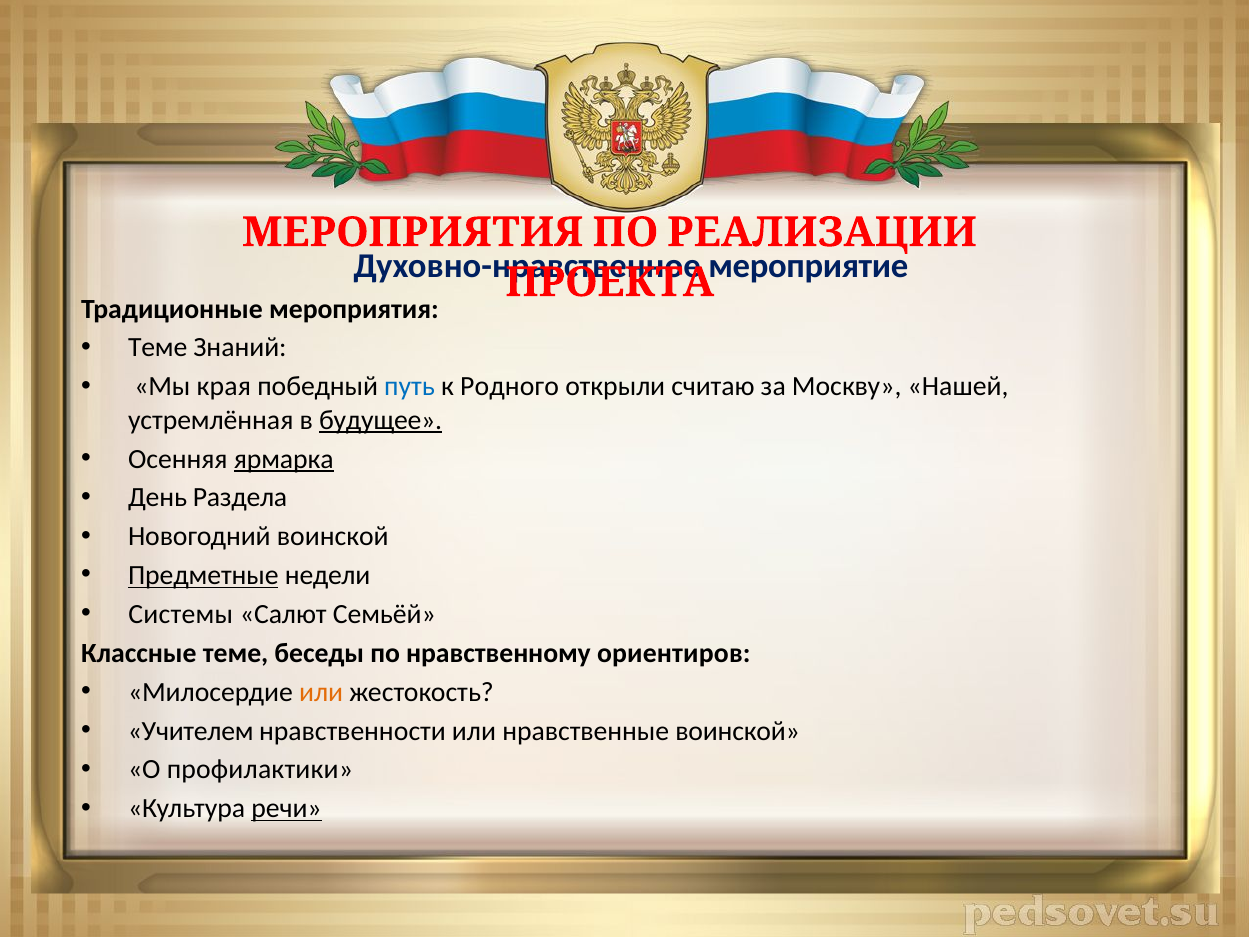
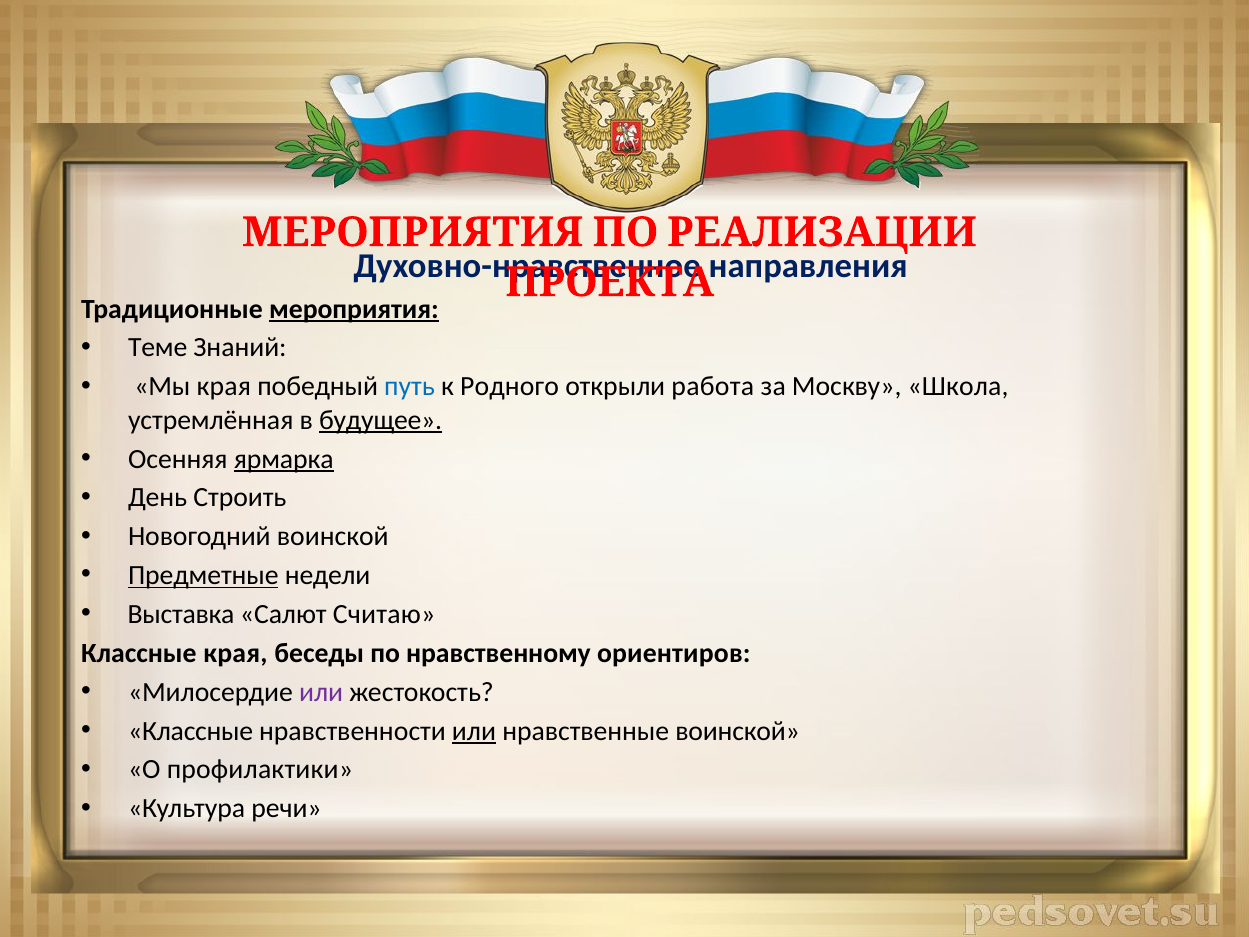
мероприятие: мероприятие -> направления (808, 266)
мероприятия underline: none -> present (354, 309)
считаю: считаю -> работа (713, 387)
Нашей: Нашей -> Школа (958, 387)
Раздела: Раздела -> Строить (240, 498)
Системы: Системы -> Выставка (181, 614)
Семьёй: Семьёй -> Считаю (384, 614)
Классные теме: теме -> края (235, 653)
или colour: orange -> purple (321, 692)
Учителем: Учителем -> Классные (191, 731)
или underline: none -> present (474, 731)
речи underline: present -> none (287, 808)
